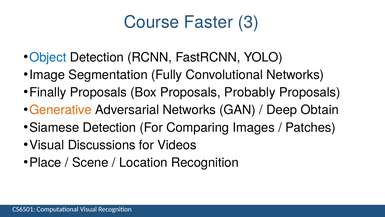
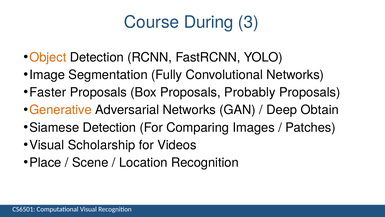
Faster: Faster -> During (209, 22)
Object colour: blue -> orange (48, 57)
Finally: Finally -> Faster (48, 92)
Discussions: Discussions -> Scholarship (102, 145)
